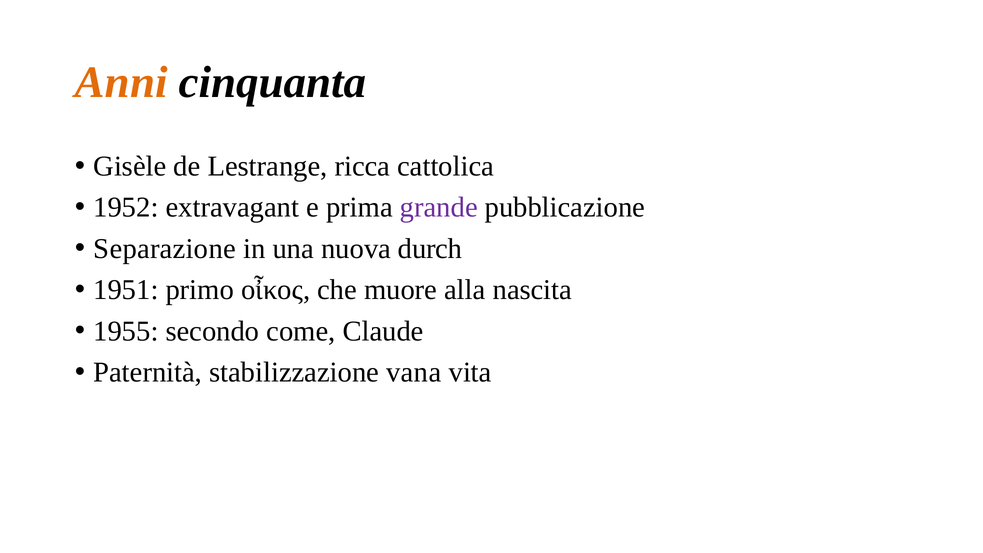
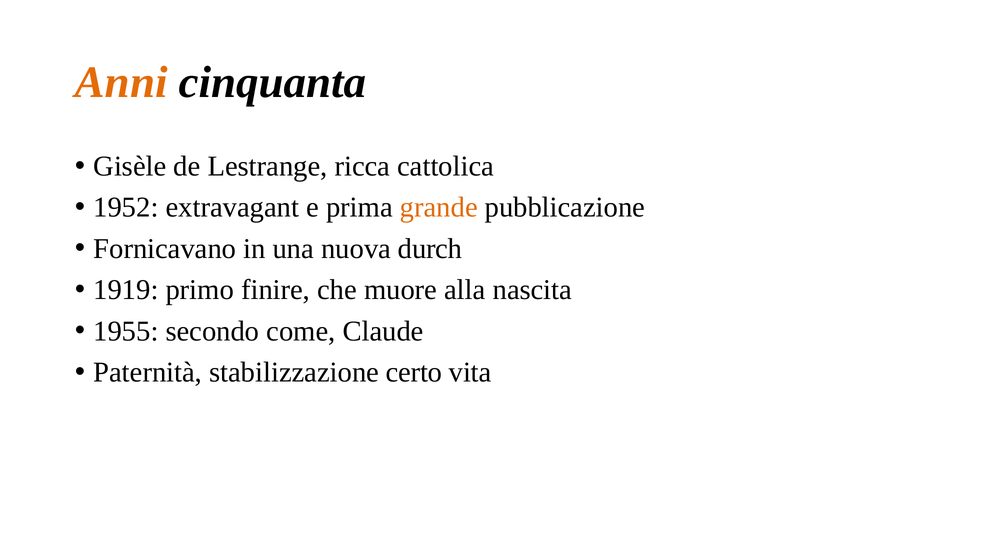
grande colour: purple -> orange (439, 207)
Separazione: Separazione -> Fornicavano (165, 249)
1951: 1951 -> 1919 (126, 290)
οἶκος: οἶκος -> finire (276, 290)
vana: vana -> certo (414, 372)
